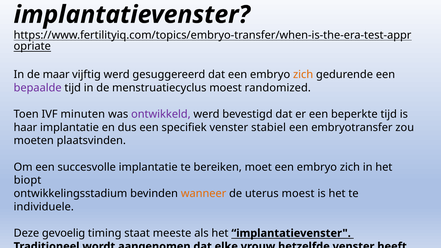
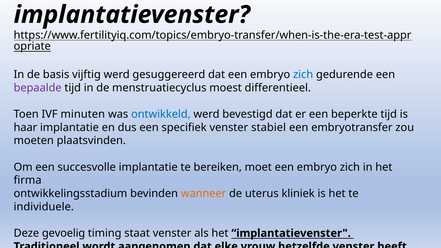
maar: maar -> basis (56, 75)
zich colour: orange -> blue (303, 75)
randomized: randomized -> differentieel (278, 88)
ontwikkeld colour: purple -> blue (161, 114)
biopt: biopt -> firma (28, 180)
uterus moest: moest -> kliniek (298, 194)
staat meeste: meeste -> venster (172, 233)
